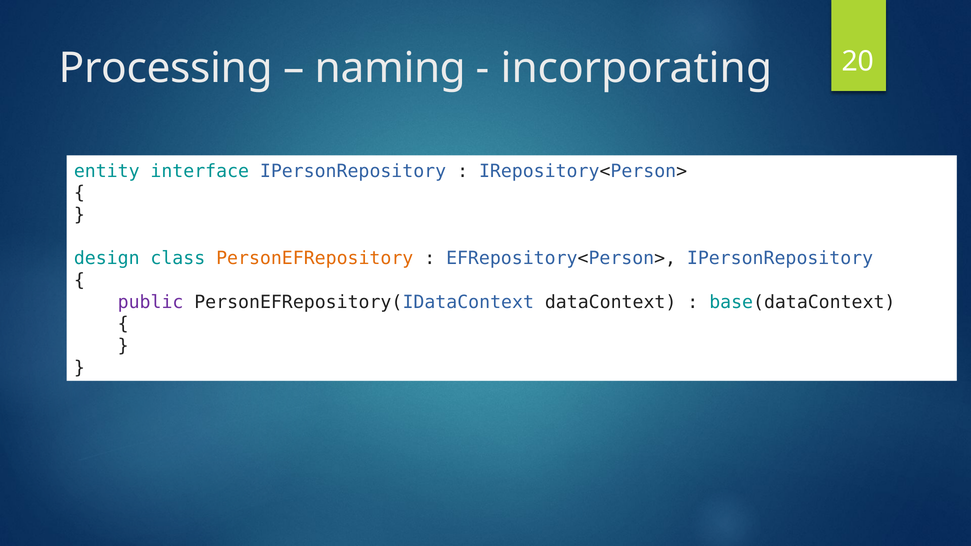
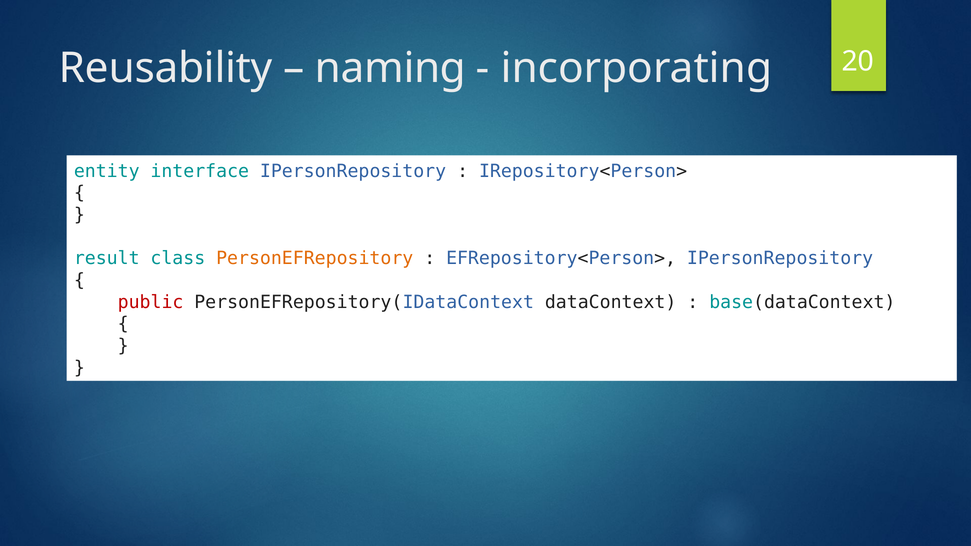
Processing: Processing -> Reusability (166, 68)
design: design -> result (107, 259)
public colour: purple -> red (151, 302)
